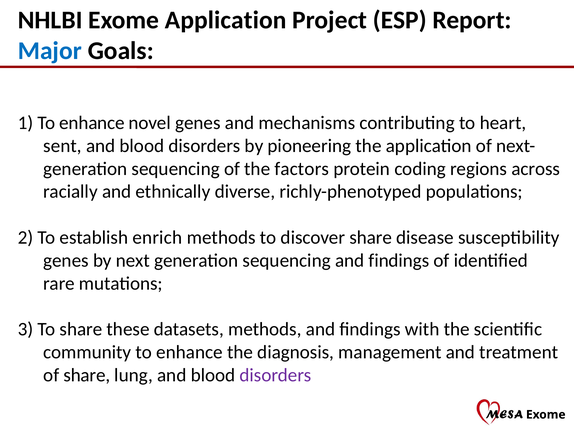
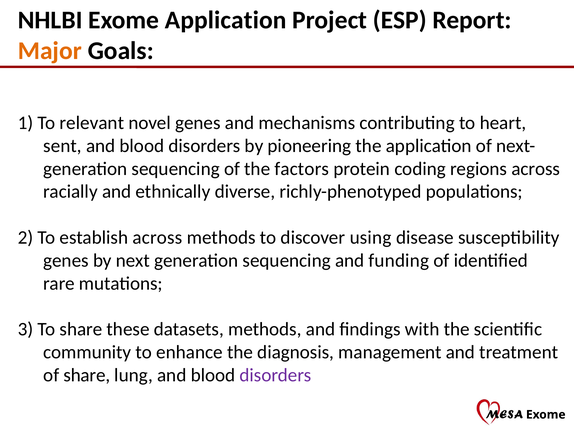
Major colour: blue -> orange (50, 51)
1 To enhance: enhance -> relevant (92, 123)
establish enrich: enrich -> across (157, 238)
discover share: share -> using (371, 238)
sequencing and findings: findings -> funding (399, 261)
